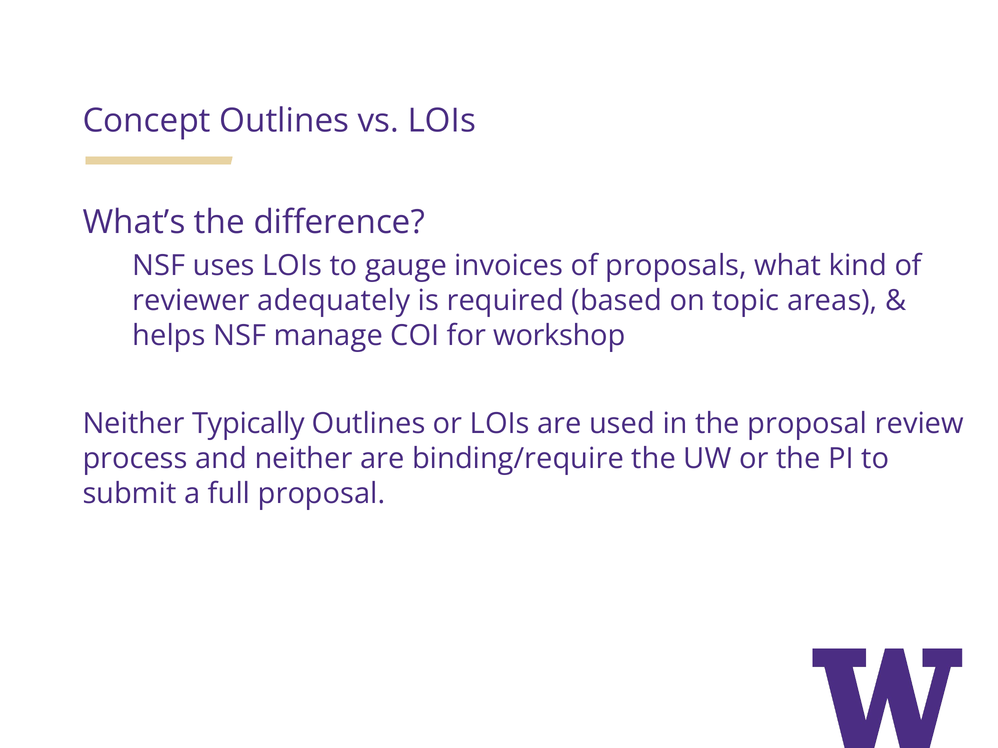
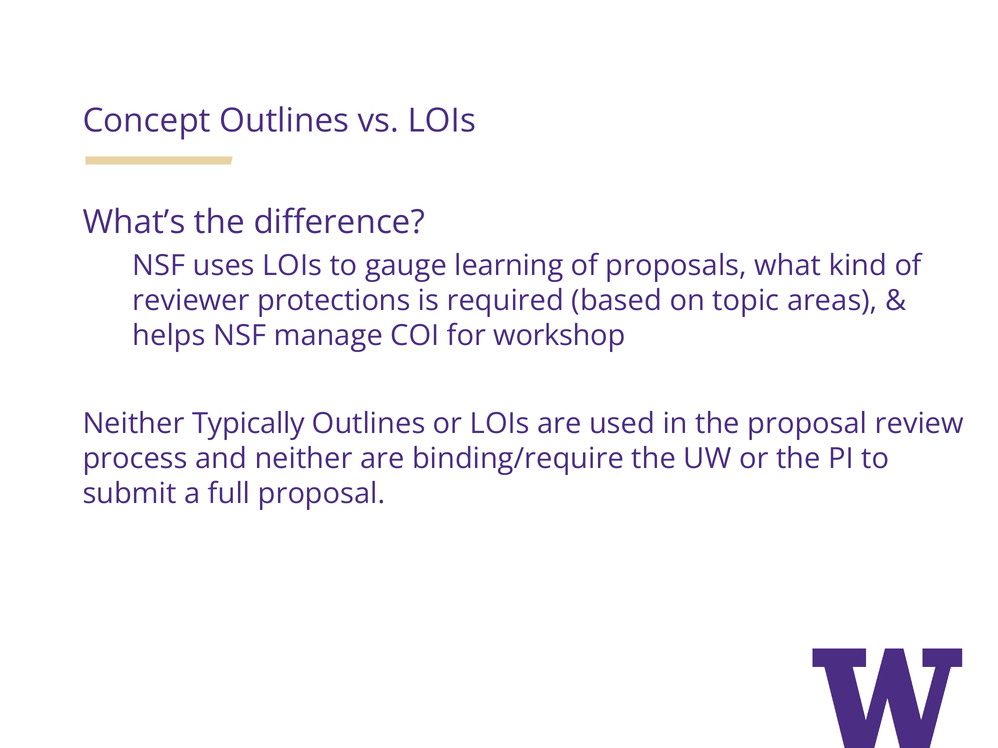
invoices: invoices -> learning (509, 266)
adequately: adequately -> protections (334, 301)
